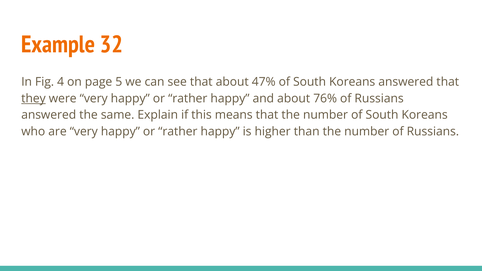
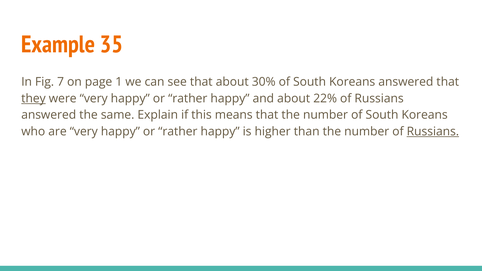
32: 32 -> 35 (111, 44)
4: 4 -> 7 (61, 82)
5: 5 -> 1 (119, 82)
47%: 47% -> 30% (264, 82)
76%: 76% -> 22% (325, 98)
Russians underline: none -> present (433, 132)
